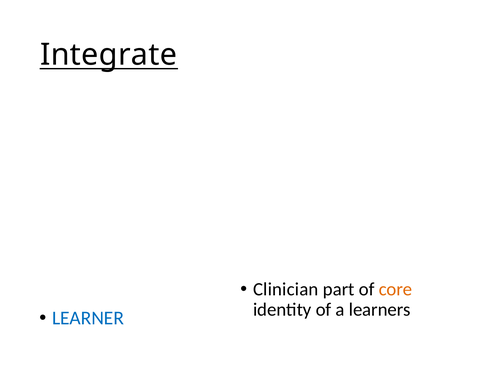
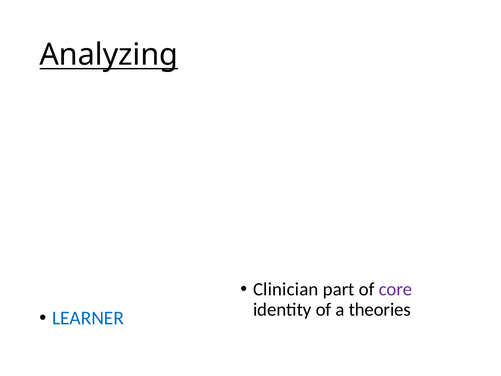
Integrate: Integrate -> Analyzing (109, 55)
core colour: orange -> purple (395, 289)
a learners: learners -> theories (380, 309)
